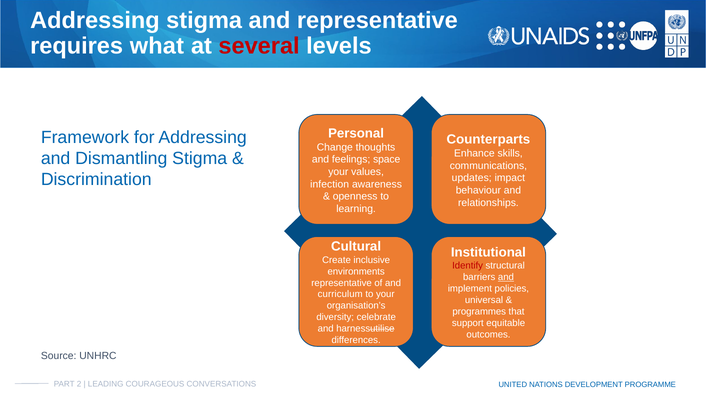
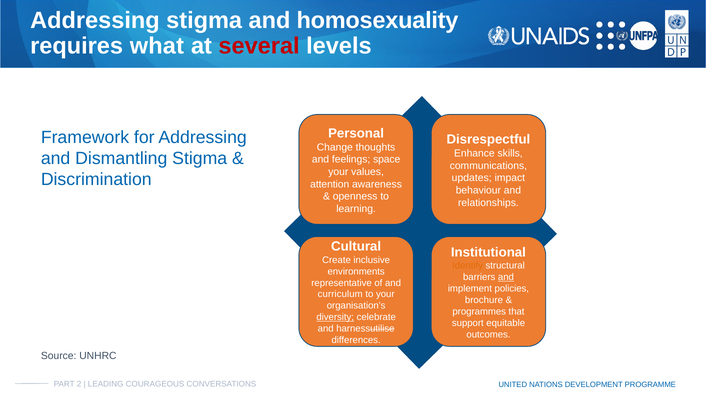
and representative: representative -> homosexuality (377, 20)
Counterparts: Counterparts -> Disrespectful (488, 139)
infection: infection -> attention (330, 184)
Identify colour: red -> orange (468, 266)
universal: universal -> brochure (484, 300)
diversity underline: none -> present (335, 317)
